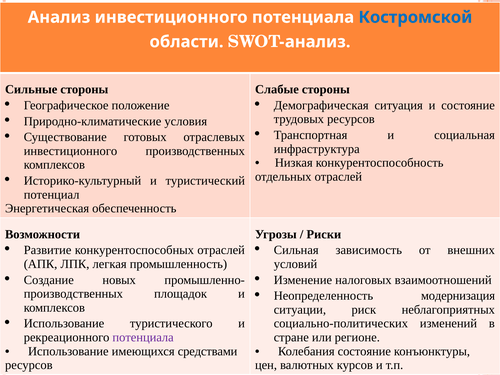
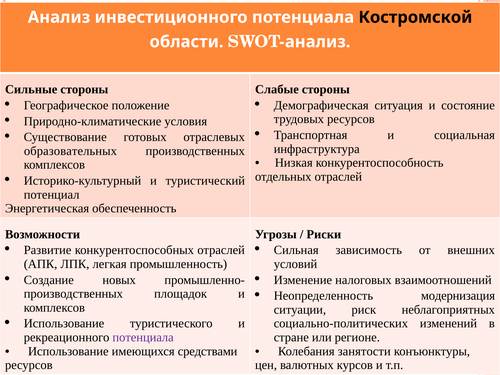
Костромской colour: blue -> black (415, 17)
инвестиционного: инвестиционного -> образовательных (70, 151)
Колебания состояние: состояние -> занятости (364, 351)
